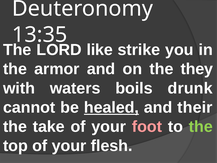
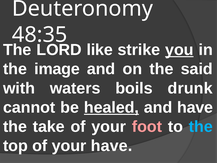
13:35: 13:35 -> 48:35 (40, 35)
you underline: none -> present (179, 50)
armor: armor -> image (57, 69)
they: they -> said (197, 69)
and their: their -> have (195, 107)
the colour: light green -> light blue (201, 126)
your flesh: flesh -> have (112, 146)
